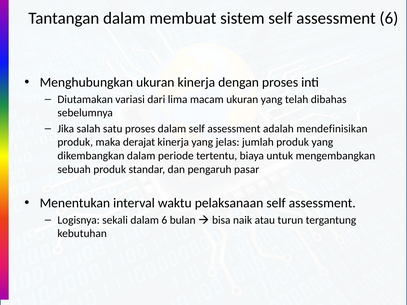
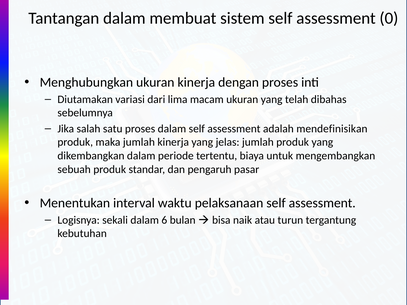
assessment 6: 6 -> 0 (389, 18)
maka derajat: derajat -> jumlah (139, 142)
